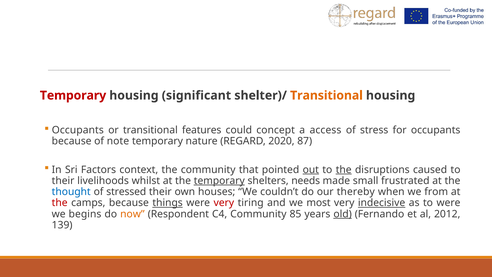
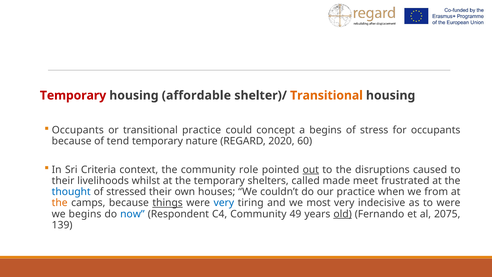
significant: significant -> affordable (196, 95)
transitional features: features -> practice (202, 130)
a access: access -> begins (326, 130)
note: note -> tend (118, 141)
87: 87 -> 60 (305, 141)
Factors: Factors -> Criteria (99, 169)
that: that -> role (249, 169)
the underline: present -> none (344, 169)
temporary underline: present -> none (219, 181)
needs: needs -> called (306, 181)
small: small -> meet (366, 181)
our thereby: thereby -> practice (356, 192)
the colour: red -> orange (60, 203)
very colour: red -> blue (224, 203)
indecisive underline: present -> none (382, 203)
now colour: orange -> blue (132, 214)
85: 85 -> 49 (295, 214)
2012: 2012 -> 2075 (447, 214)
